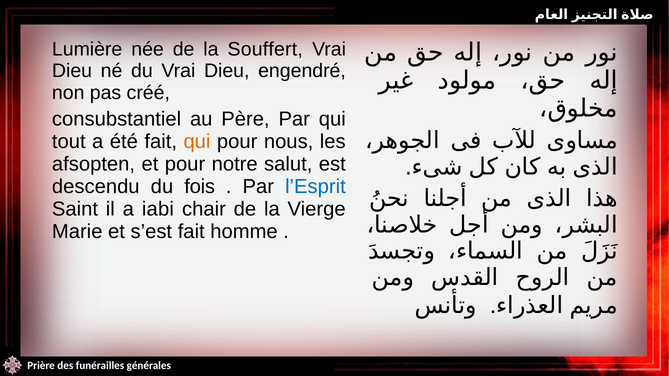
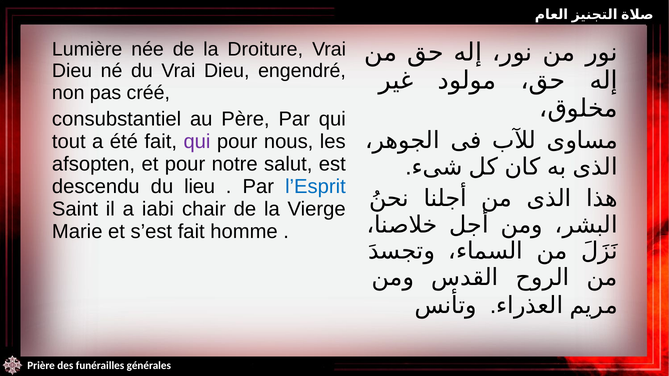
Souffert: Souffert -> Droiture (265, 49)
qui colour: orange -> purple (197, 142)
fois: fois -> lieu (200, 187)
